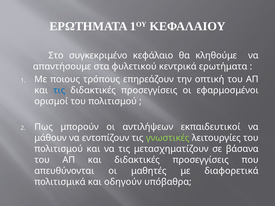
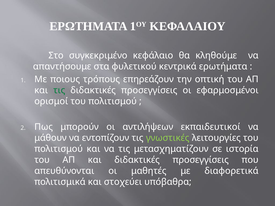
τις colour: blue -> green (59, 90)
βάσανα: βάσανα -> ιστορία (242, 149)
οδηγούν: οδηγούν -> στοχεύει (123, 182)
